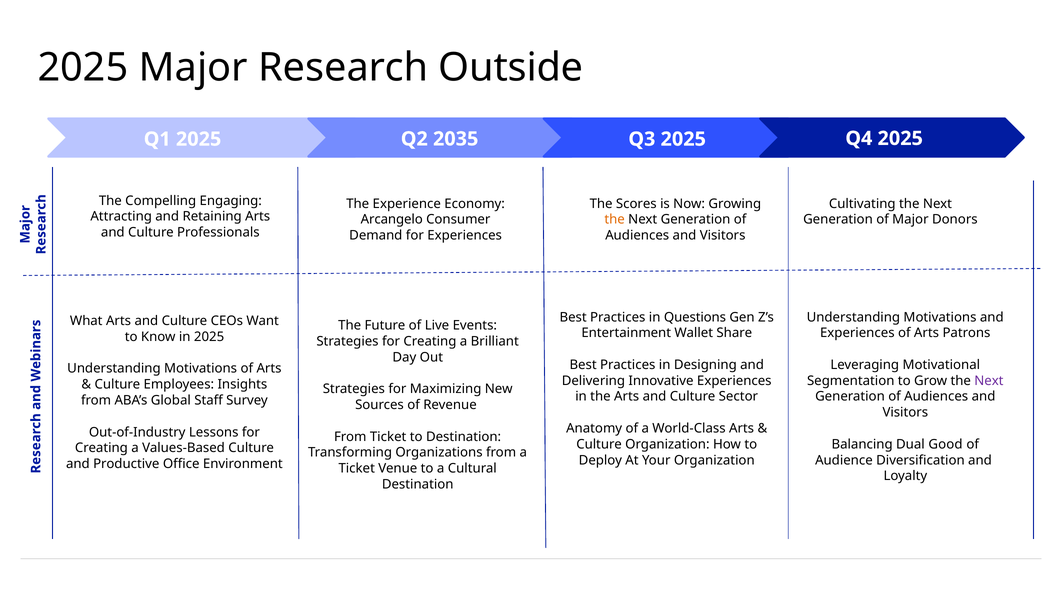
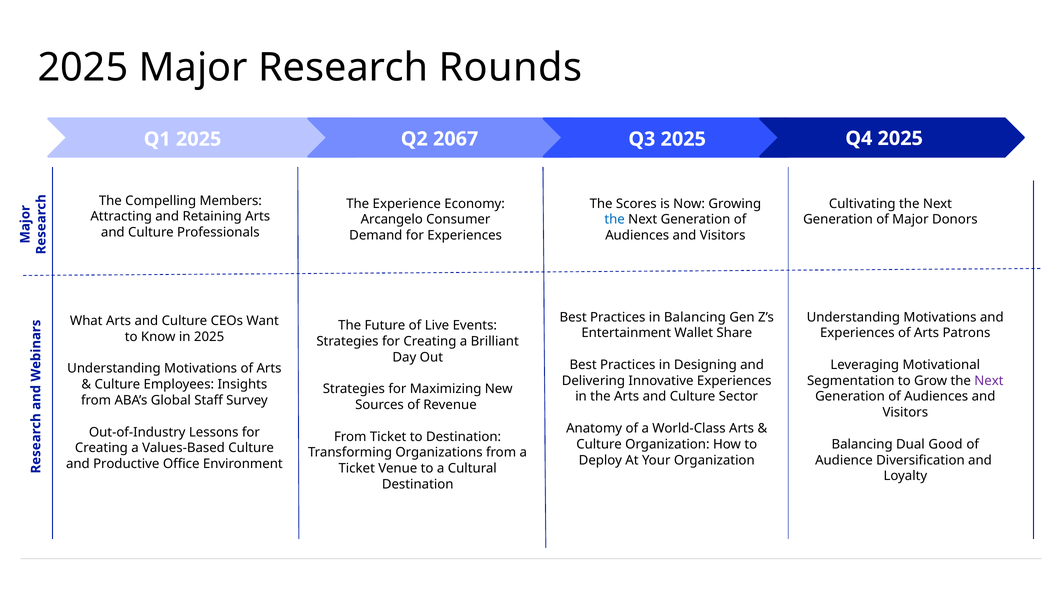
Outside: Outside -> Rounds (511, 68)
2035: 2035 -> 2067 (456, 139)
Engaging: Engaging -> Members (231, 201)
the colour: orange -> blue (615, 220)
in Questions: Questions -> Balancing (695, 317)
